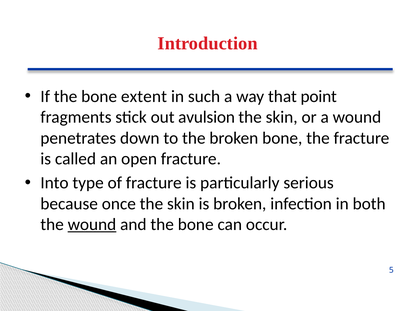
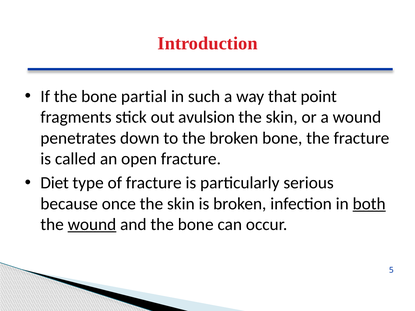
extent: extent -> partial (144, 97)
Into: Into -> Diet (55, 183)
both underline: none -> present (369, 204)
